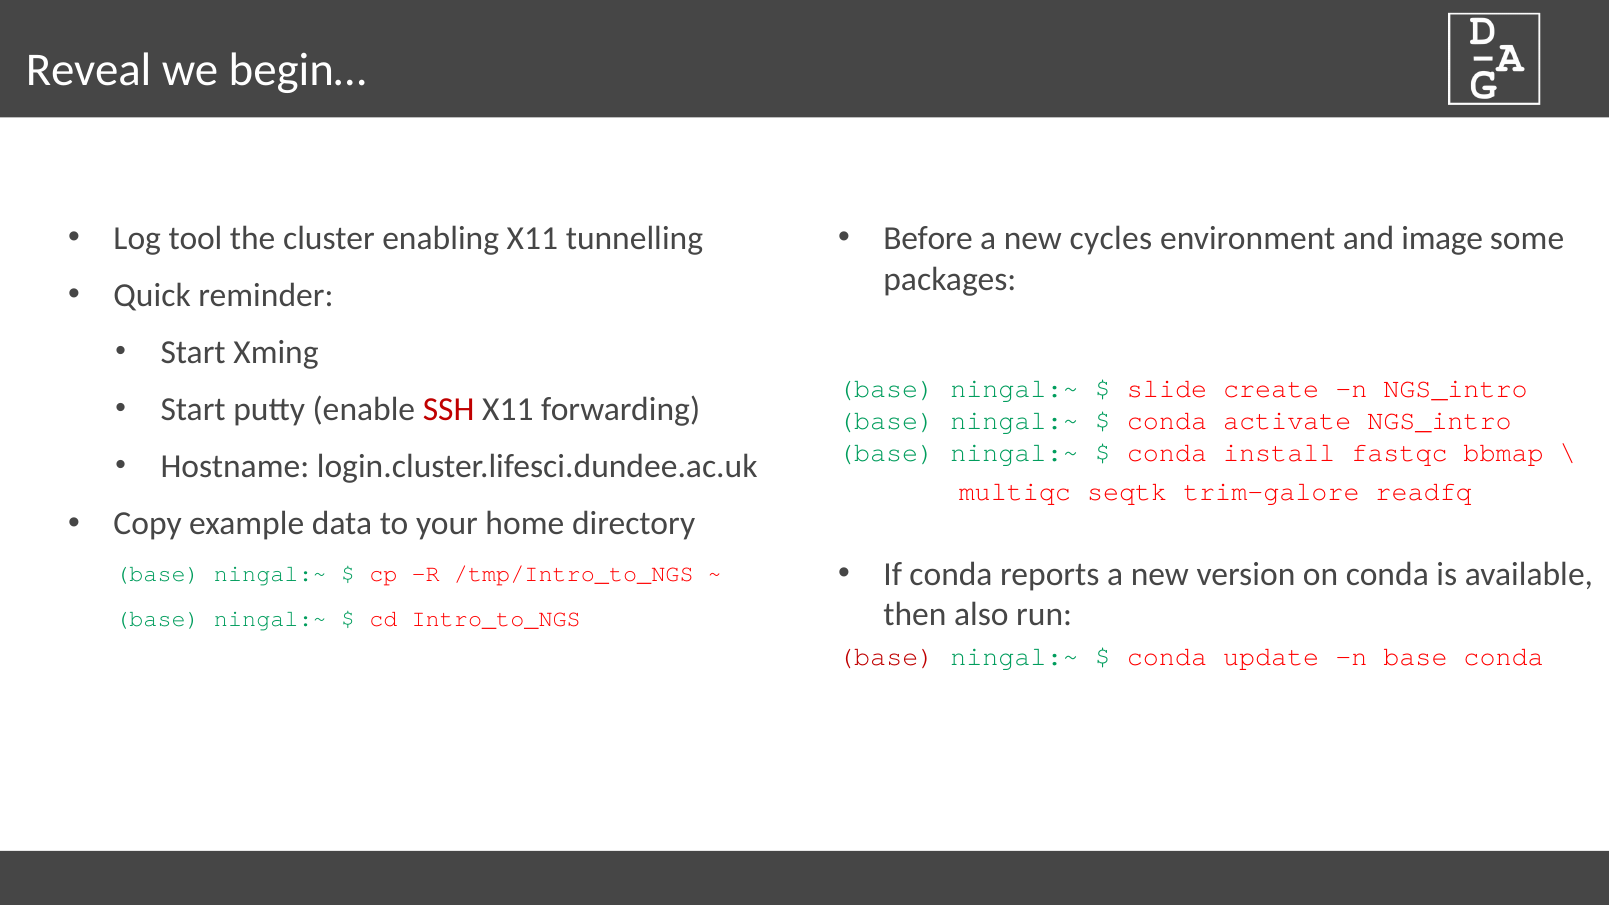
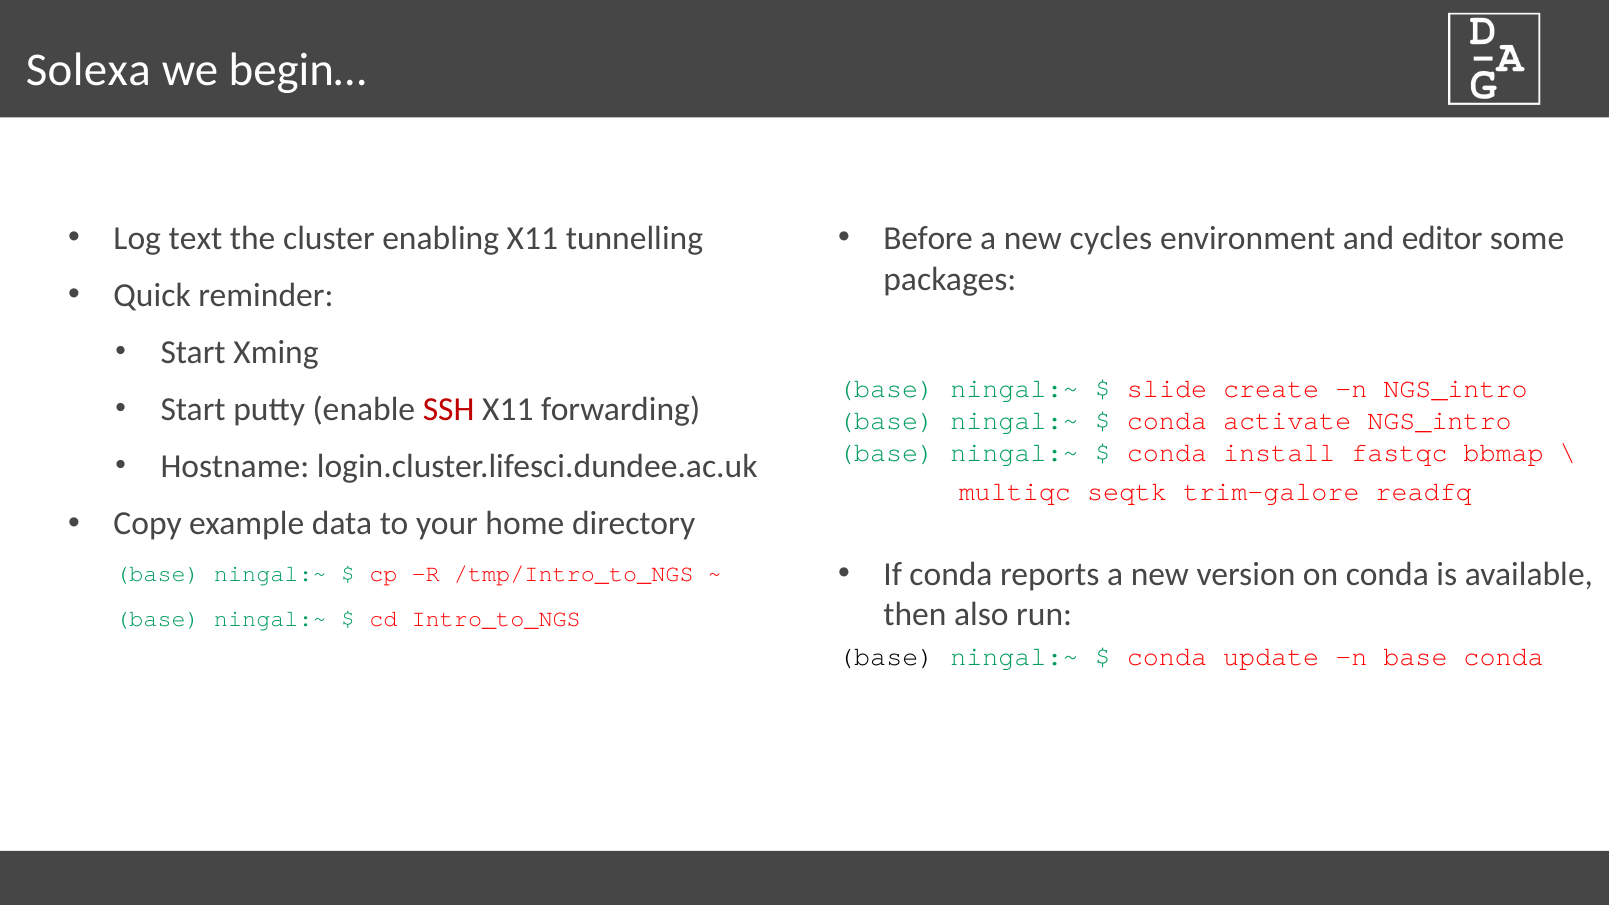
Reveal: Reveal -> Solexa (88, 71)
tool: tool -> text (195, 239)
image: image -> editor (1442, 239)
base colour: red -> black (886, 657)
